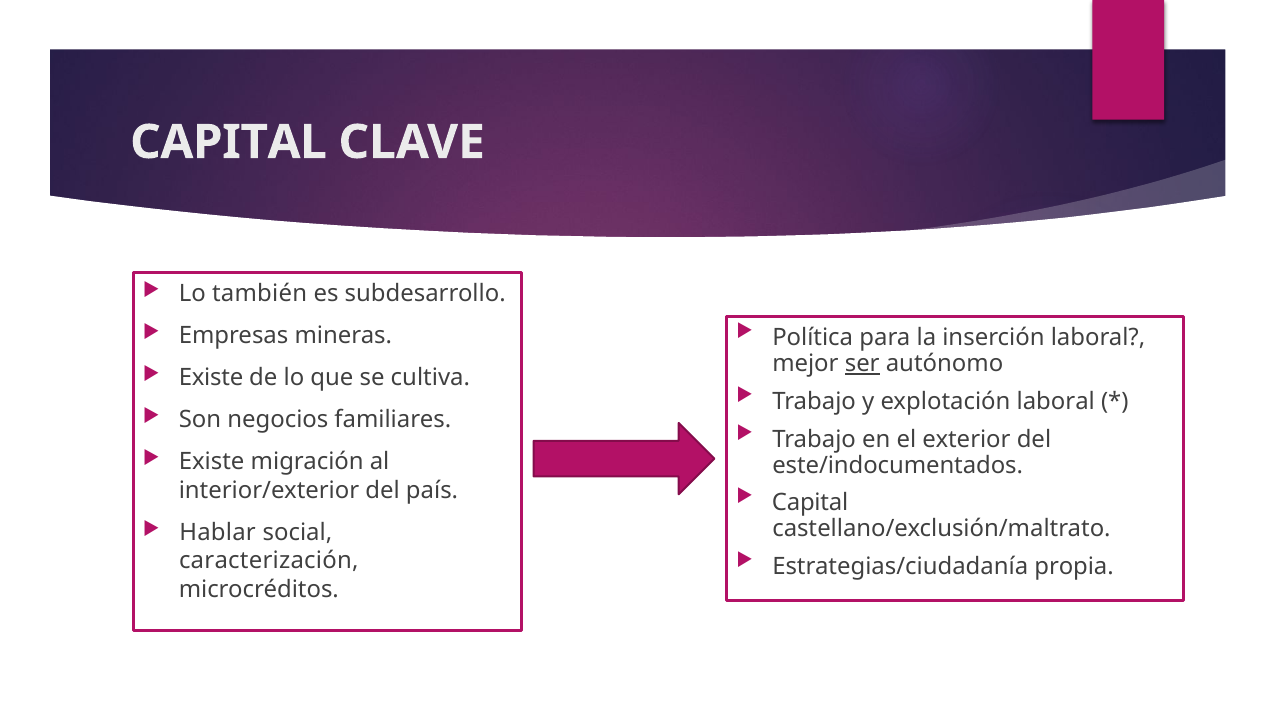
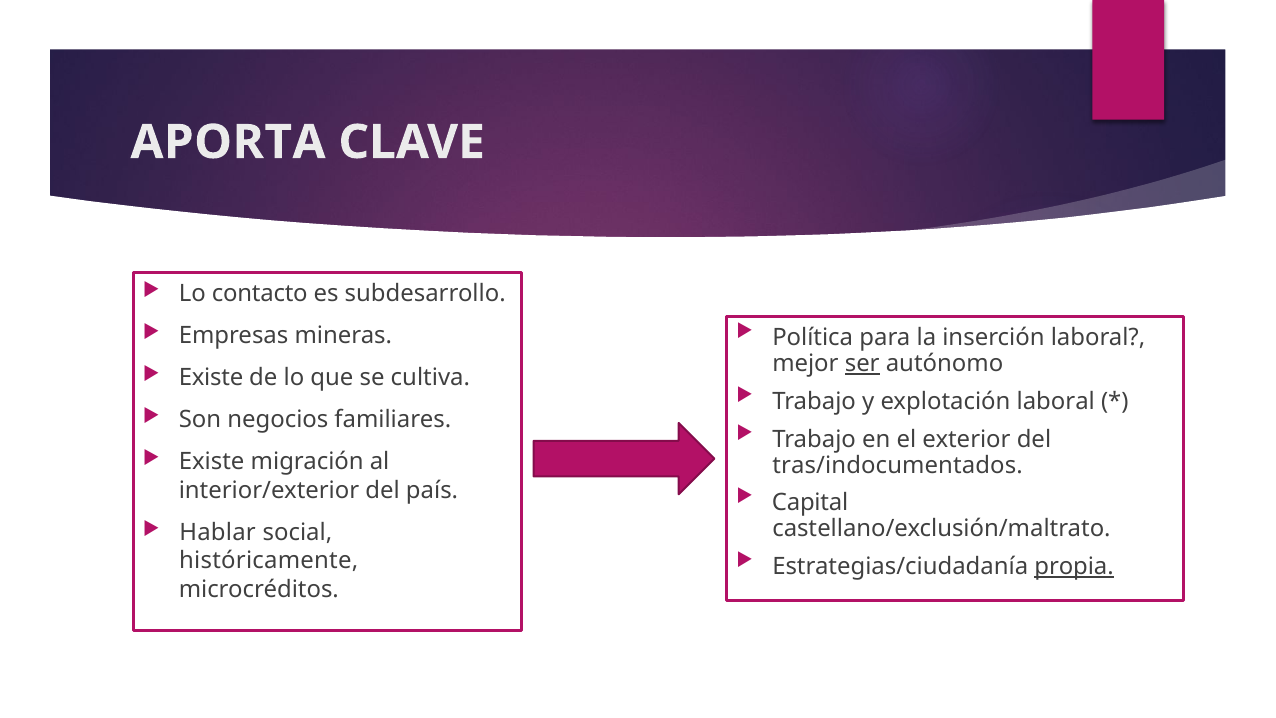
CAPITAL: CAPITAL -> APORTA (228, 142)
también: también -> contacto (260, 293)
este/indocumentados: este/indocumentados -> tras/indocumentados (898, 465)
propia underline: none -> present (1074, 566)
caracterización: caracterización -> históricamente (269, 561)
